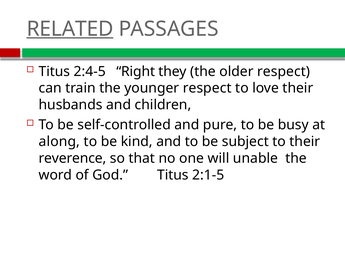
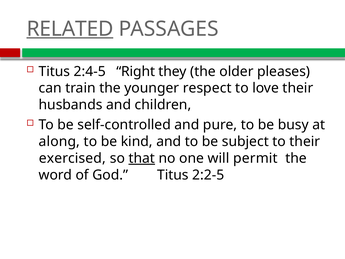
older respect: respect -> pleases (284, 71)
reverence: reverence -> exercised (72, 158)
that underline: none -> present (142, 158)
unable: unable -> permit (255, 158)
2:1-5: 2:1-5 -> 2:2-5 (208, 175)
